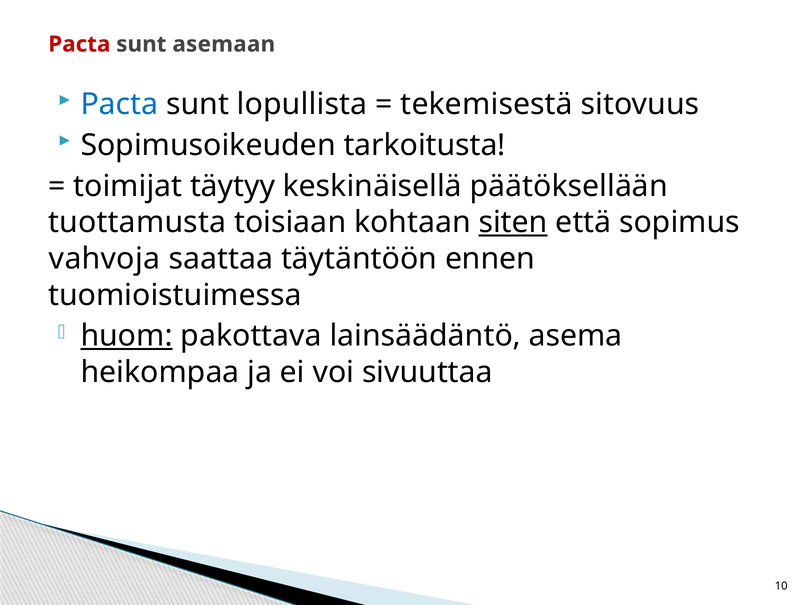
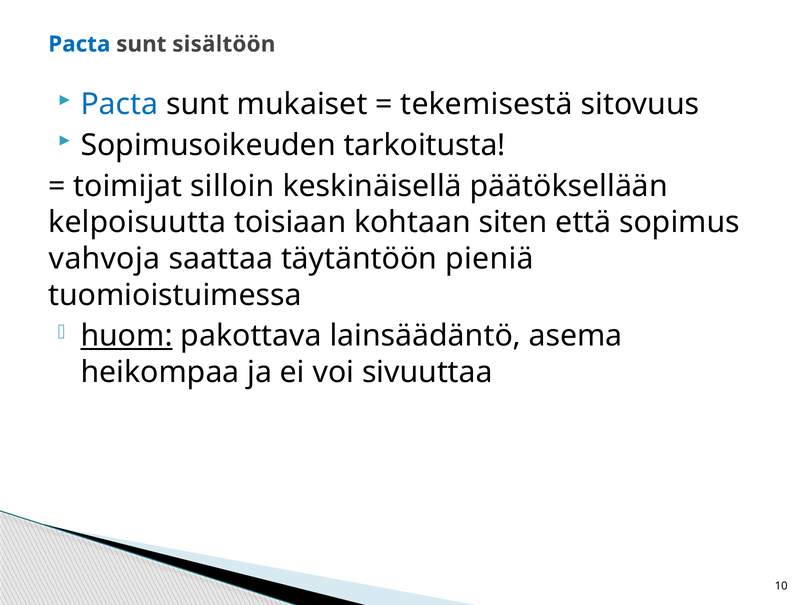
Pacta colour: red -> blue (79, 44)
asemaan: asemaan -> sisältöön (224, 44)
lopullista: lopullista -> mukaiset (302, 104)
täytyy: täytyy -> silloin (232, 186)
tuottamusta: tuottamusta -> kelpoisuutta (137, 222)
siten underline: present -> none (513, 222)
ennen: ennen -> pieniä (490, 259)
